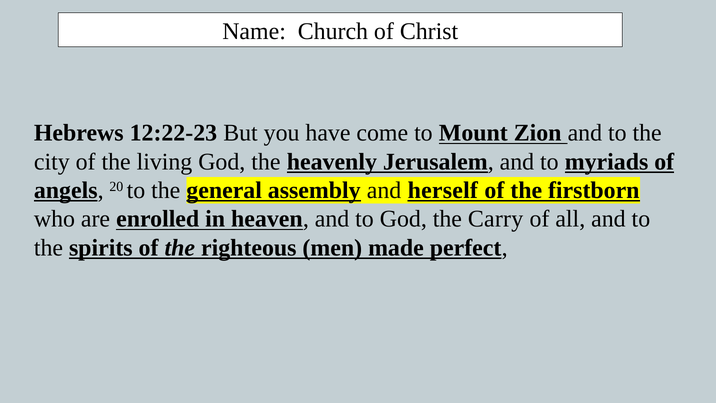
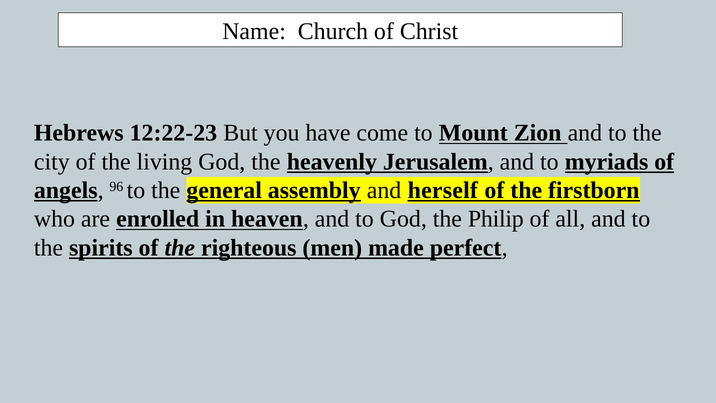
20: 20 -> 96 (116, 186)
Carry: Carry -> Philip (496, 219)
